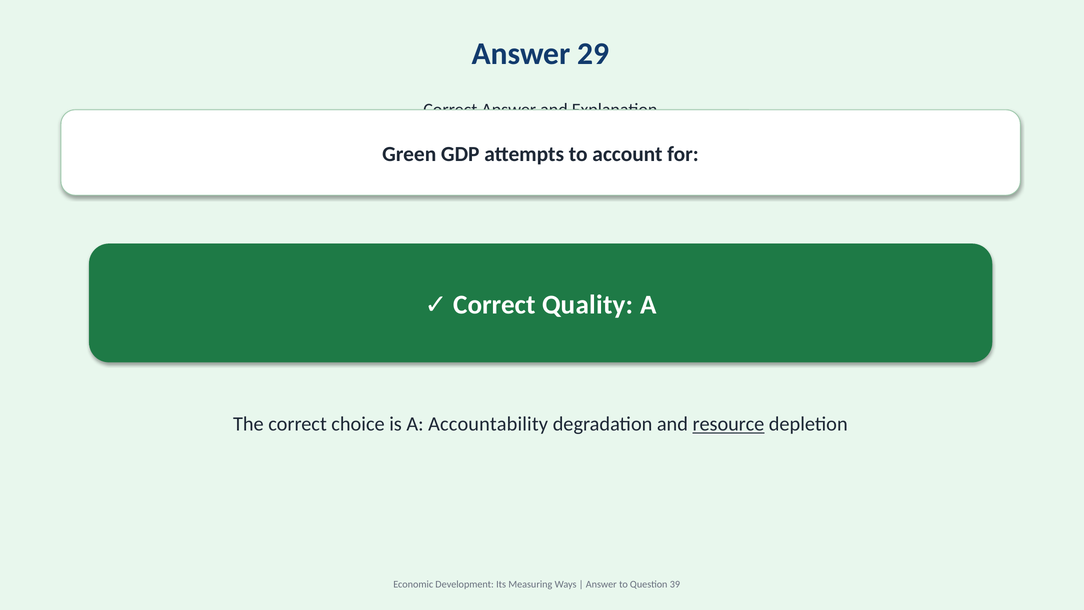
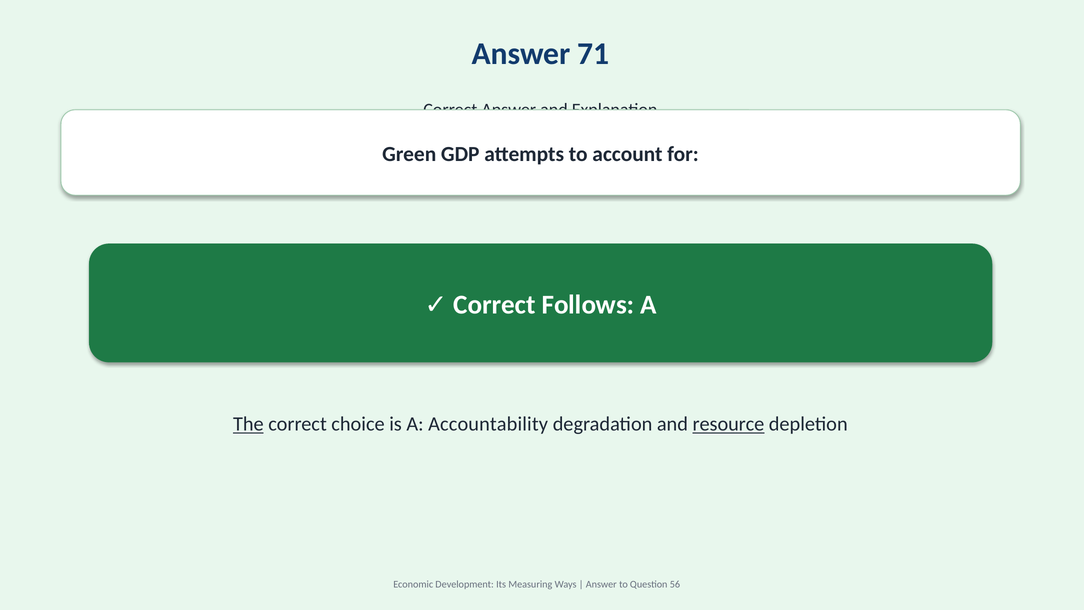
29: 29 -> 71 (593, 54)
Quality: Quality -> Follows (588, 305)
The underline: none -> present (248, 424)
39: 39 -> 56 (675, 584)
